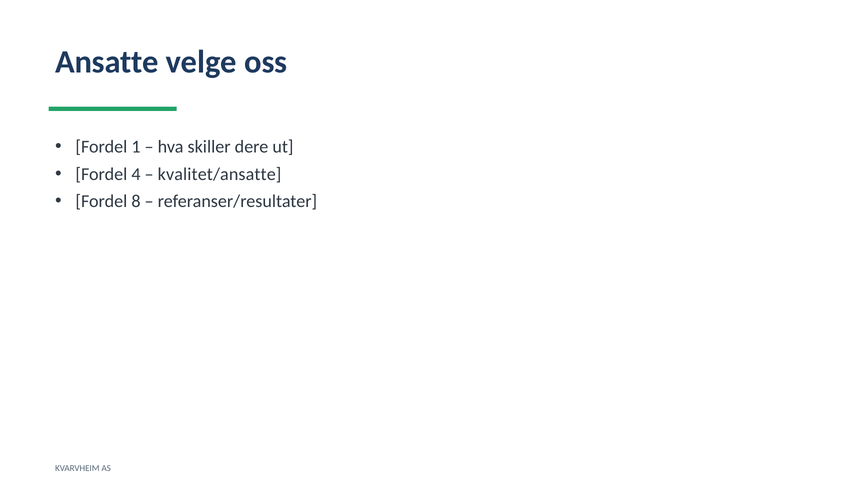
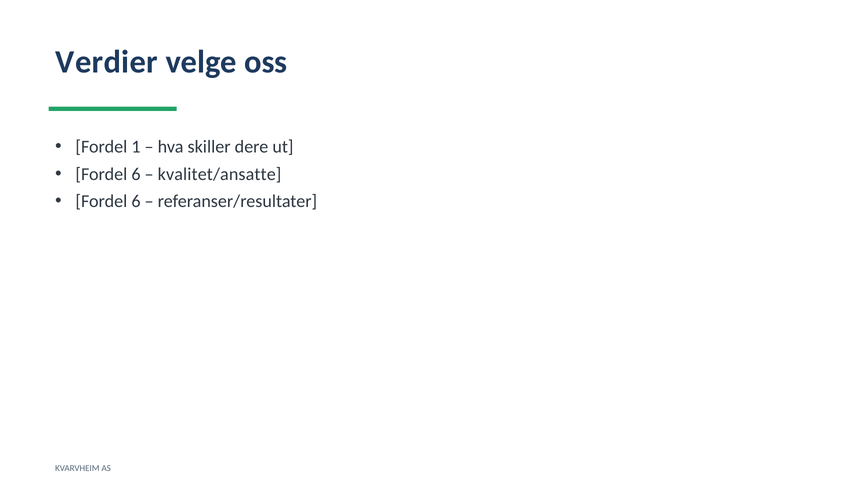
Ansatte: Ansatte -> Verdier (107, 62)
4: 4 -> 6 (136, 174)
8: 8 -> 6 (136, 201)
